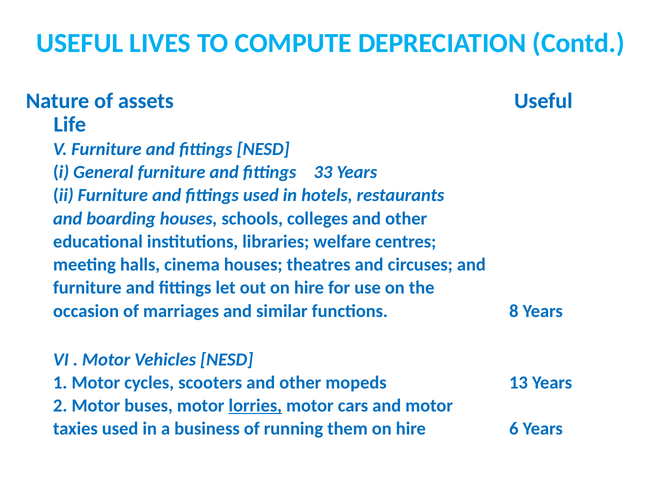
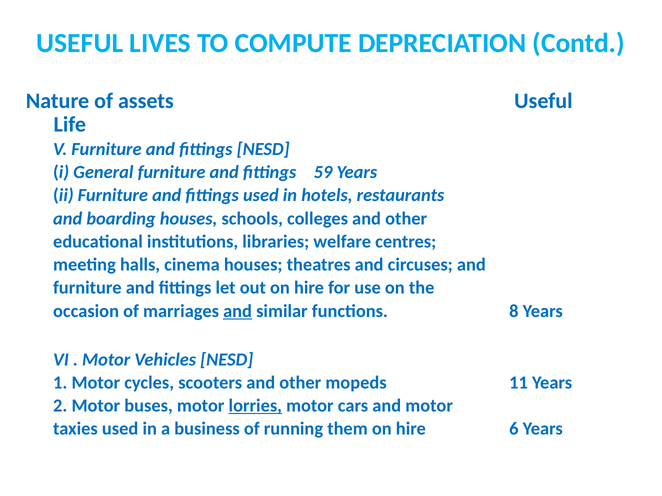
33: 33 -> 59 (323, 172)
and underline: none -> present (238, 311)
13: 13 -> 11 (519, 383)
